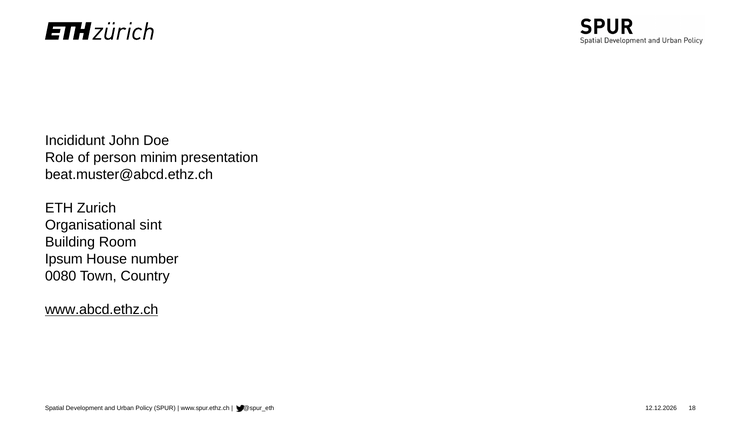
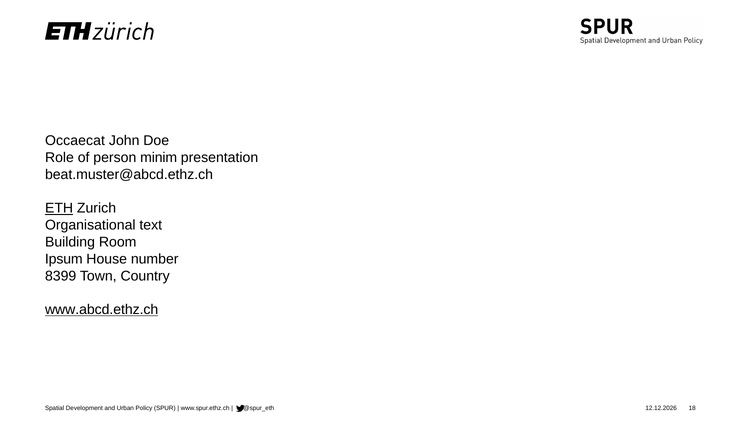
Incididunt: Incididunt -> Occaecat (75, 141)
ETH underline: none -> present (59, 208)
sint: sint -> text (151, 225)
0080: 0080 -> 8399 (61, 276)
